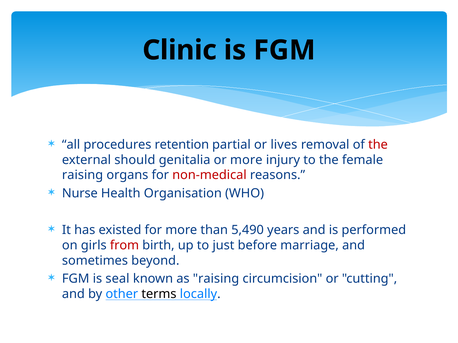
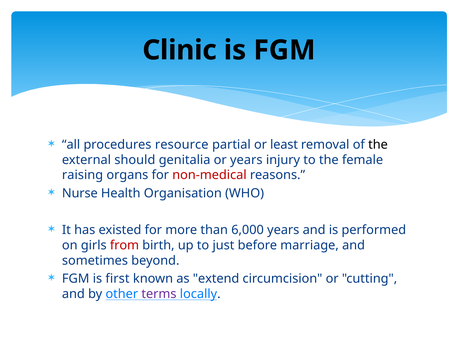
retention: retention -> resource (182, 145)
lives: lives -> least (284, 145)
the colour: red -> black (378, 145)
or more: more -> years (246, 160)
5,490: 5,490 -> 6,000 (248, 230)
seal: seal -> first (117, 279)
as raising: raising -> extend (216, 279)
terms colour: black -> purple (159, 294)
